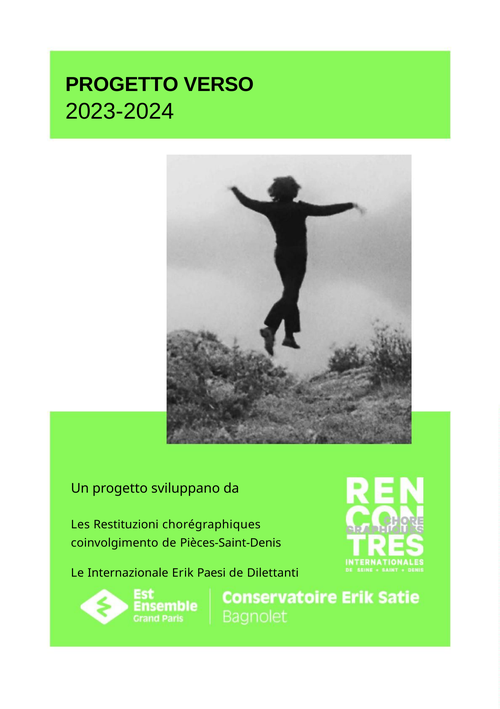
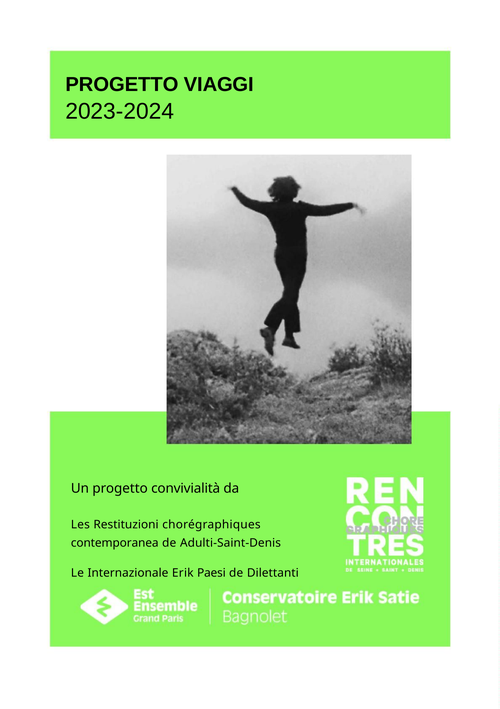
VERSO: VERSO -> VIAGGI (219, 85)
sviluppano: sviluppano -> convivialità (186, 488)
coinvolgimento: coinvolgimento -> contemporanea (115, 543)
Pièces-Saint-Denis: Pièces-Saint-Denis -> Adulti-Saint-Denis (231, 543)
